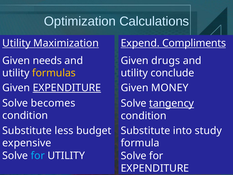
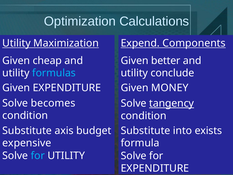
Compliments: Compliments -> Components (194, 43)
needs: needs -> cheap (47, 61)
drugs: drugs -> better (166, 61)
formulas colour: yellow -> light blue (54, 73)
EXPENDITURE underline: present -> none (67, 88)
less: less -> axis (64, 130)
study: study -> exists (208, 130)
